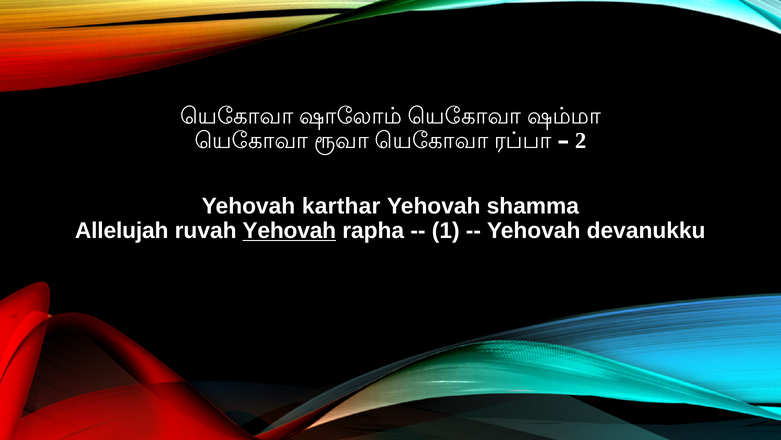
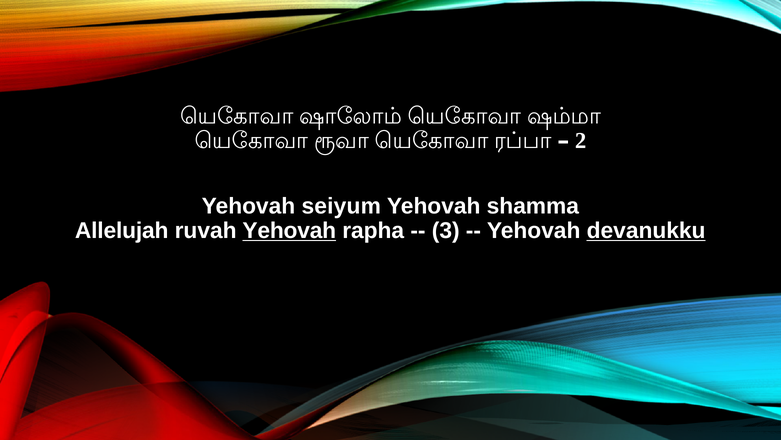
karthar: karthar -> seiyum (341, 206)
1: 1 -> 3 (446, 230)
devanukku underline: none -> present (646, 230)
